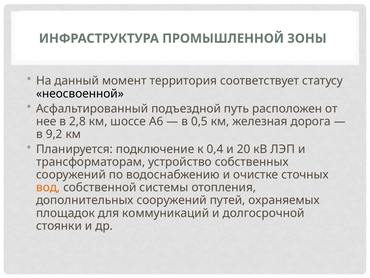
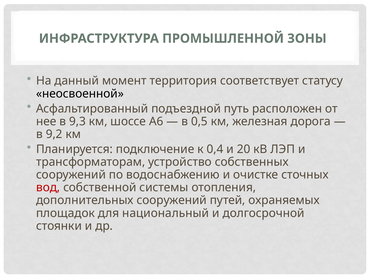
2,8: 2,8 -> 9,3 (77, 121)
вод colour: orange -> red (48, 187)
коммуникаций: коммуникаций -> национальный (166, 213)
